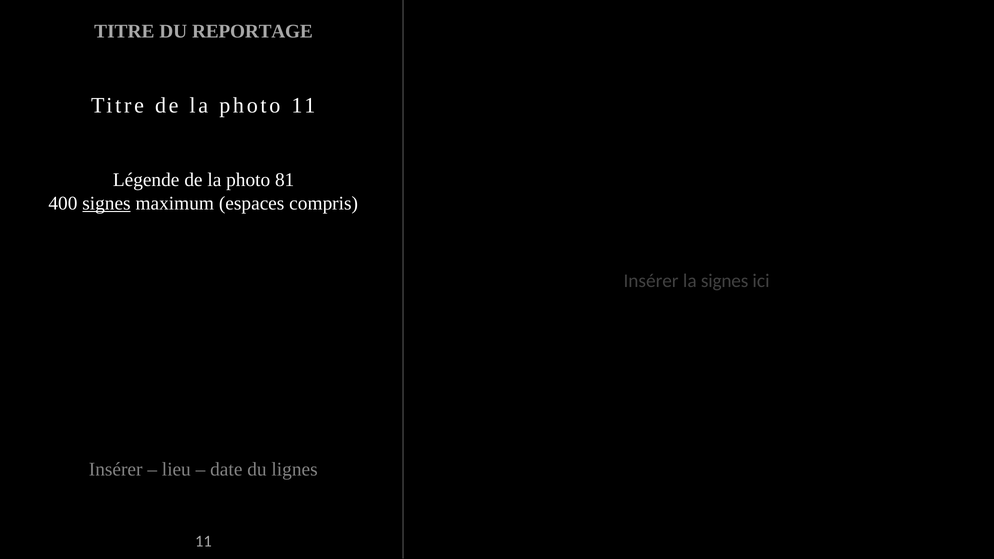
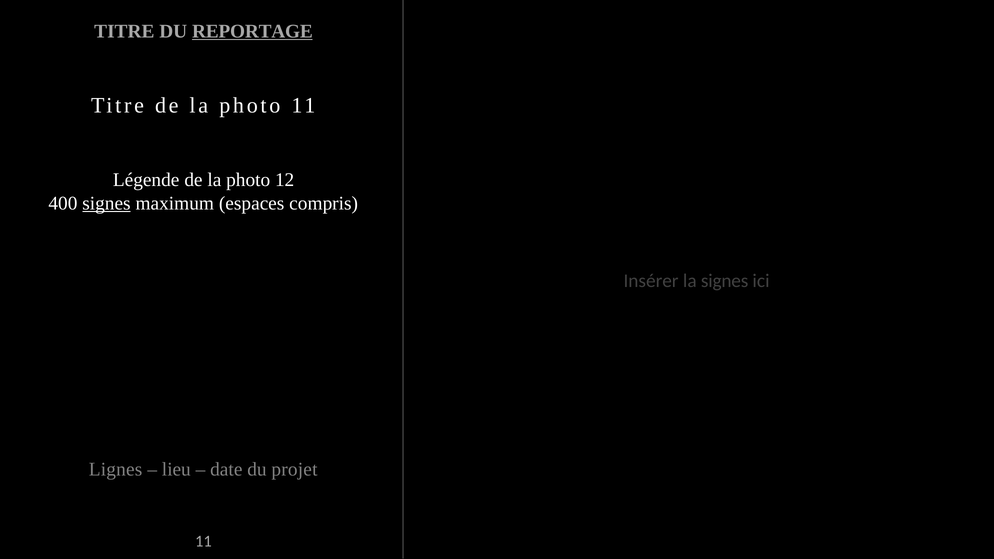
REPORTAGE underline: none -> present (252, 31)
81: 81 -> 12 (285, 180)
Insérer: Insérer -> Lignes (116, 470)
lignes: lignes -> projet (294, 470)
